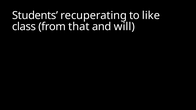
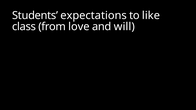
recuperating: recuperating -> expectations (94, 15)
that: that -> love (79, 27)
